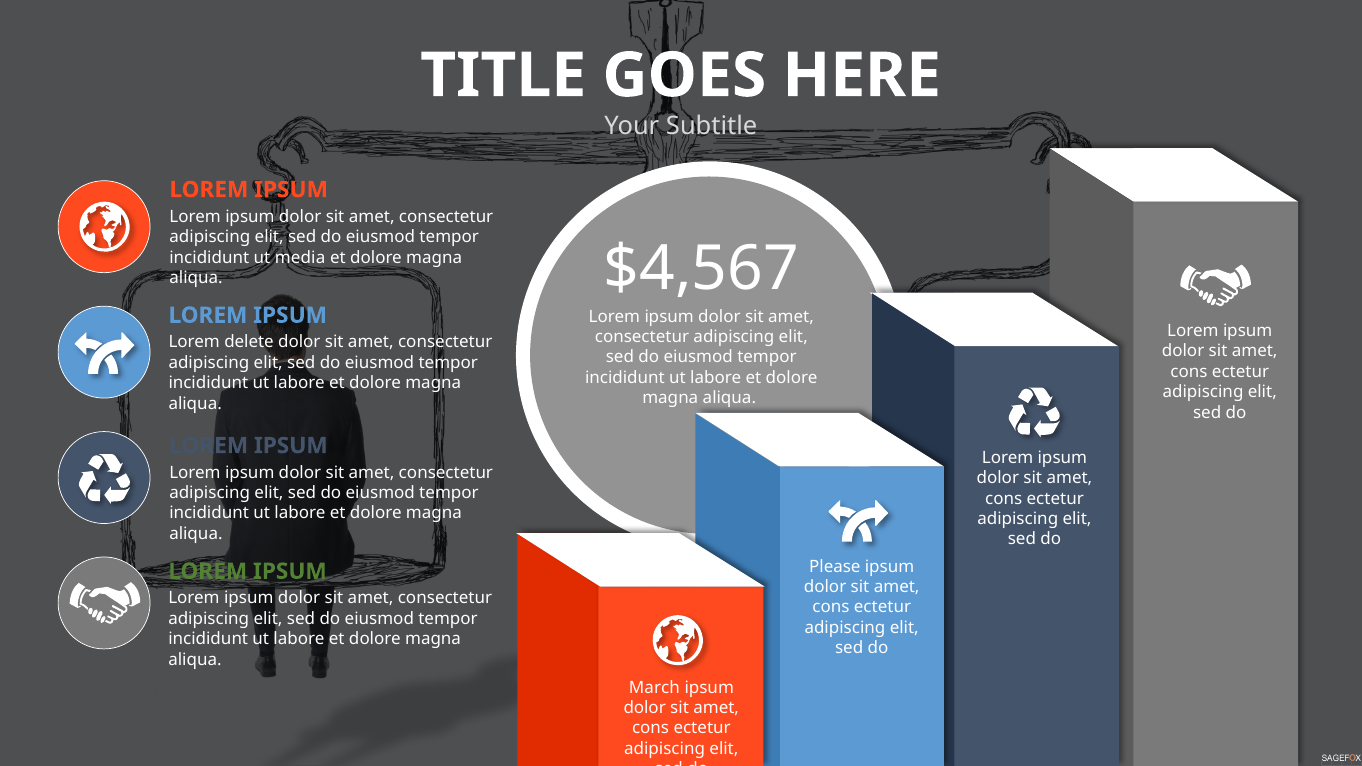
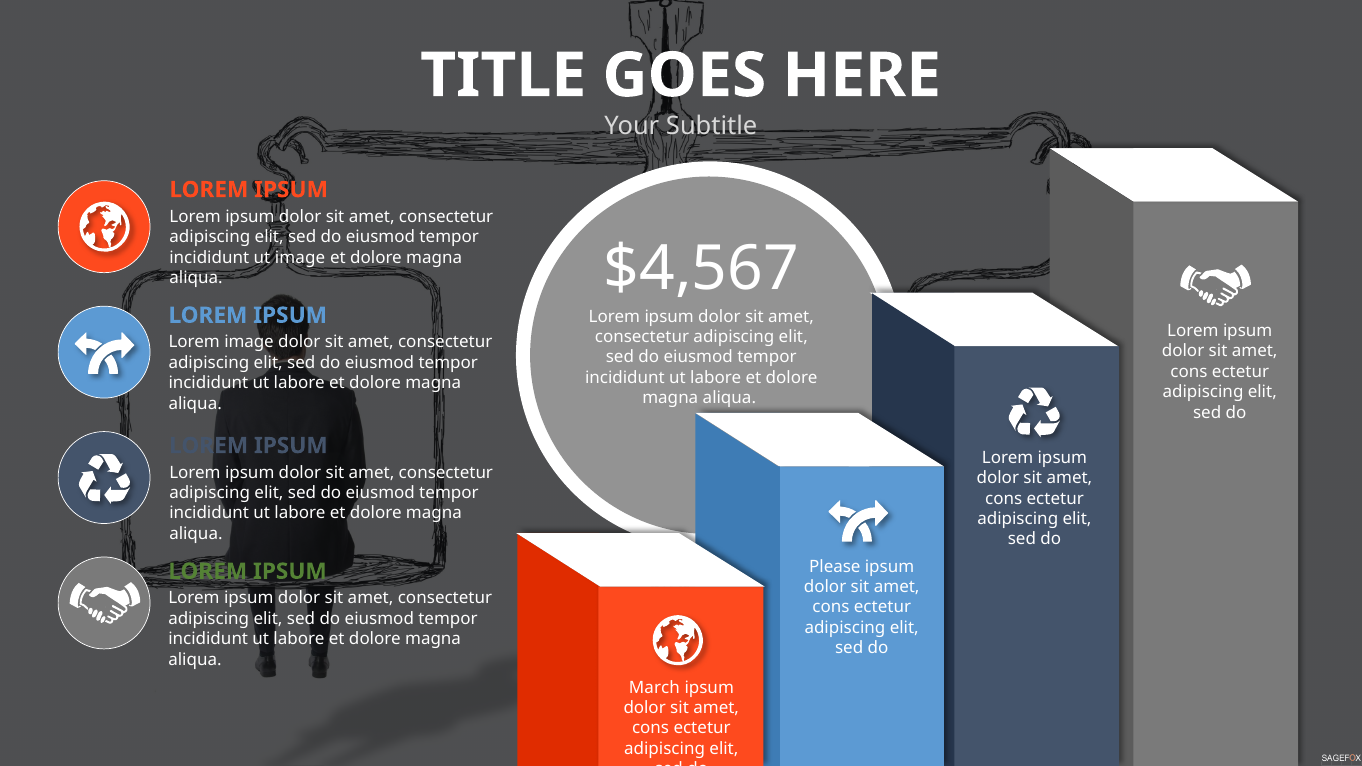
ut media: media -> image (300, 257)
Lorem delete: delete -> image (249, 342)
